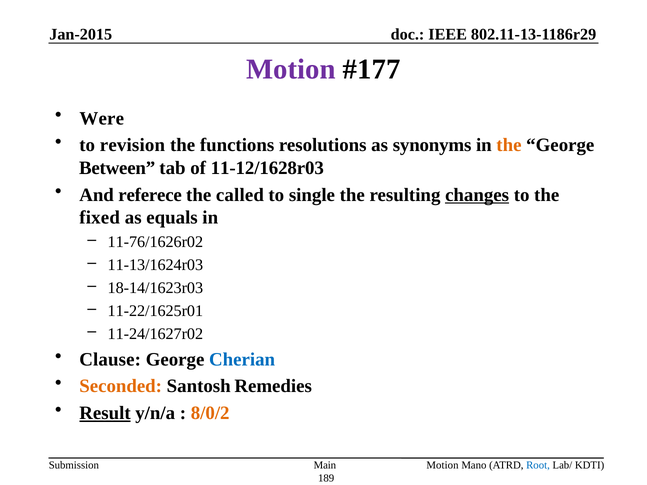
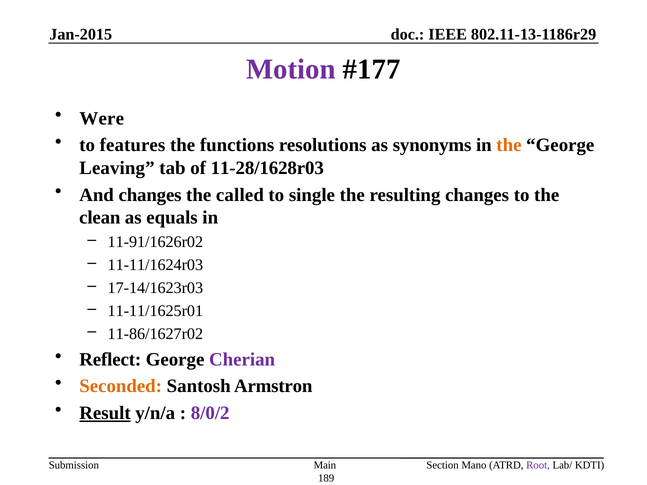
revision: revision -> features (132, 145)
Between: Between -> Leaving (117, 168)
11-12/1628r03: 11-12/1628r03 -> 11-28/1628r03 (267, 168)
And referece: referece -> changes (150, 195)
changes underline: present -> none (477, 195)
fixed: fixed -> clean (100, 218)
11-76/1626r02: 11-76/1626r02 -> 11-91/1626r02 (155, 242)
11-13/1624r03: 11-13/1624r03 -> 11-11/1624r03 (155, 265)
18-14/1623r03: 18-14/1623r03 -> 17-14/1623r03 (155, 288)
11-22/1625r01: 11-22/1625r01 -> 11-11/1625r01 (155, 311)
11-24/1627r02: 11-24/1627r02 -> 11-86/1627r02 (155, 334)
Clause: Clause -> Reflect (110, 360)
Cherian colour: blue -> purple (242, 360)
Remedies: Remedies -> Armstron (273, 386)
8/0/2 colour: orange -> purple (210, 413)
Motion: Motion -> Section (443, 465)
Root colour: blue -> purple (538, 465)
